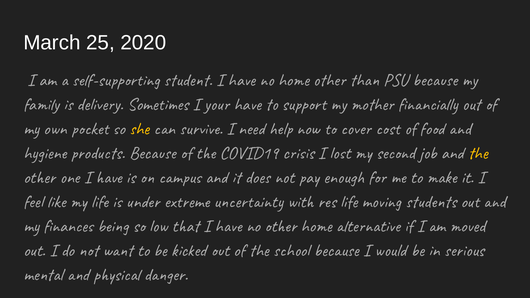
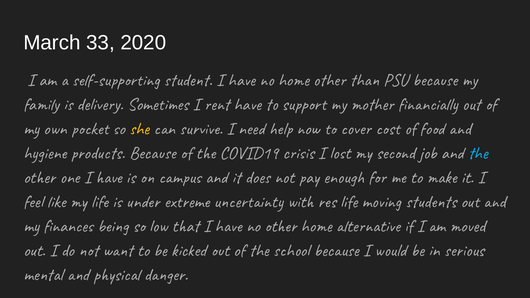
25: 25 -> 33 (101, 43)
your: your -> rent (217, 104)
the colour: yellow -> light blue (478, 153)
